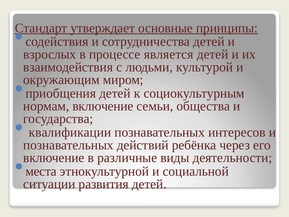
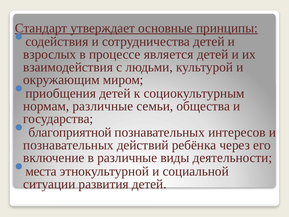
нормам включение: включение -> различные (103, 106)
квалификации: квалификации -> благоприятной (70, 132)
